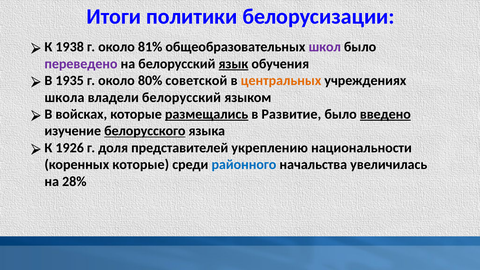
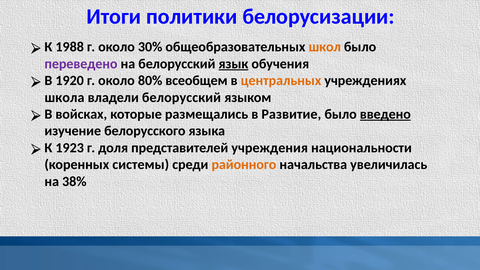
1938: 1938 -> 1988 (70, 47)
81%: 81% -> 30% (150, 47)
школ colour: purple -> orange (325, 47)
1935: 1935 -> 1920 (70, 81)
советской: советской -> всеобщем (196, 81)
размещались underline: present -> none (207, 114)
белорусского underline: present -> none (145, 131)
1926: 1926 -> 1923 (70, 148)
укреплению: укреплению -> учреждения (270, 148)
коренных которые: которые -> системы (141, 165)
районного colour: blue -> orange (244, 165)
28%: 28% -> 38% (74, 181)
